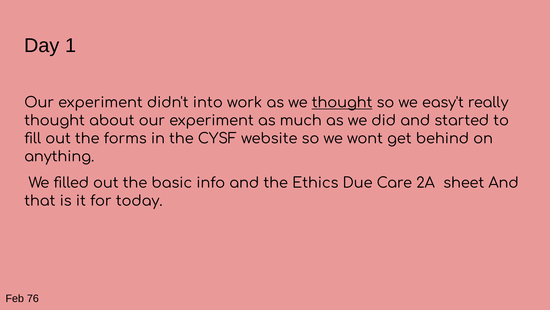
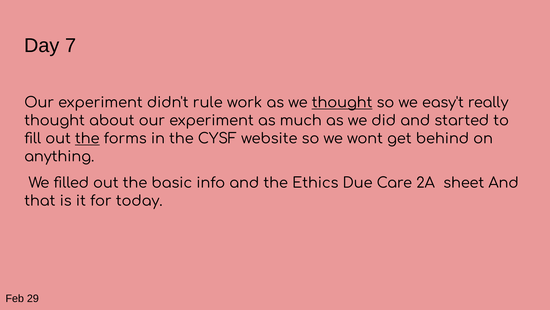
1: 1 -> 7 (71, 46)
into: into -> rule (208, 102)
the underline: none -> present (87, 139)
76: 76 -> 29 (33, 298)
